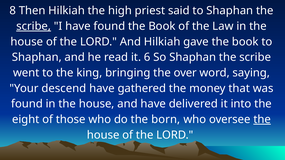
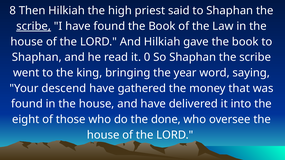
6: 6 -> 0 (147, 57)
over: over -> year (185, 73)
born: born -> done (166, 120)
the underline: present -> none (262, 120)
